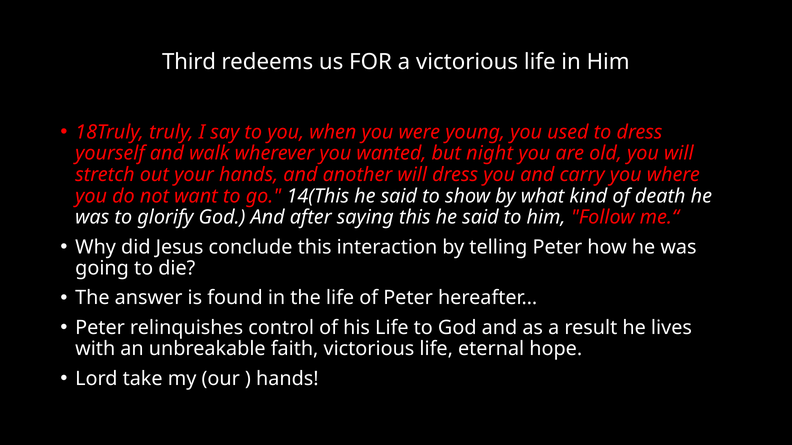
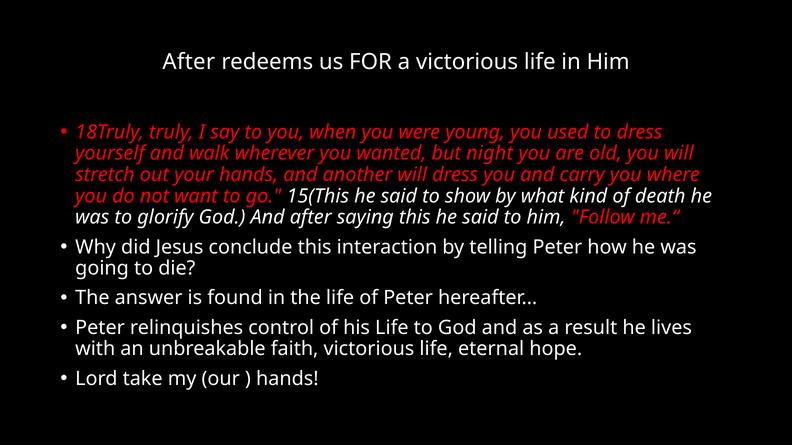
Third: Third -> After (189, 62)
14(This: 14(This -> 15(This (318, 196)
